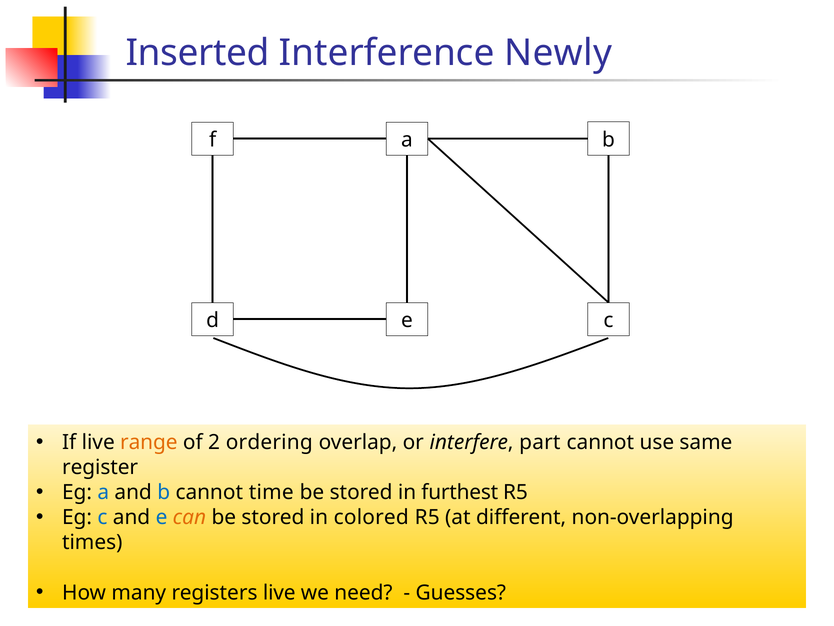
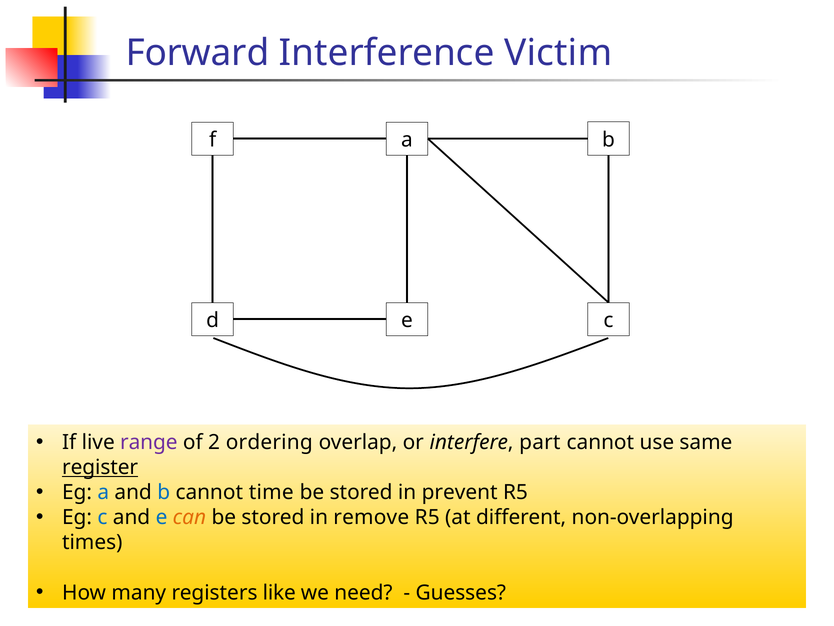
Inserted: Inserted -> Forward (197, 53)
Newly: Newly -> Victim (558, 53)
range colour: orange -> purple (149, 442)
register underline: none -> present (100, 467)
furthest: furthest -> prevent (460, 492)
colored: colored -> remove (371, 517)
registers live: live -> like (279, 592)
